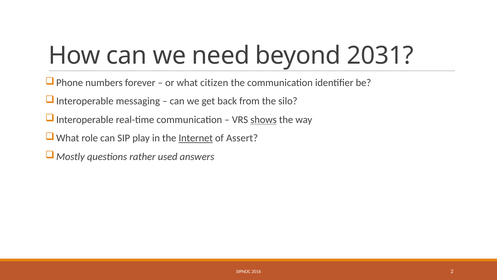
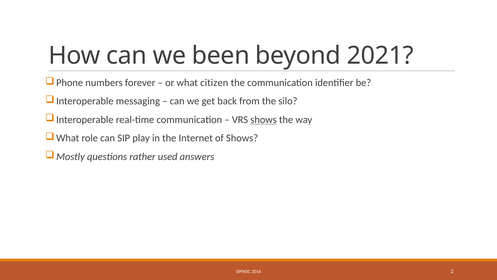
need: need -> been (221, 56)
2031: 2031 -> 2021 (380, 56)
Internet underline: present -> none (196, 138)
of Assert: Assert -> Shows (242, 138)
